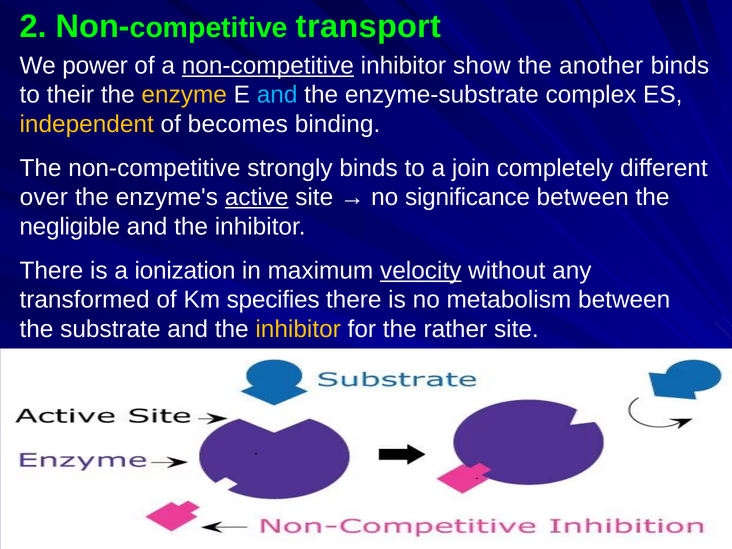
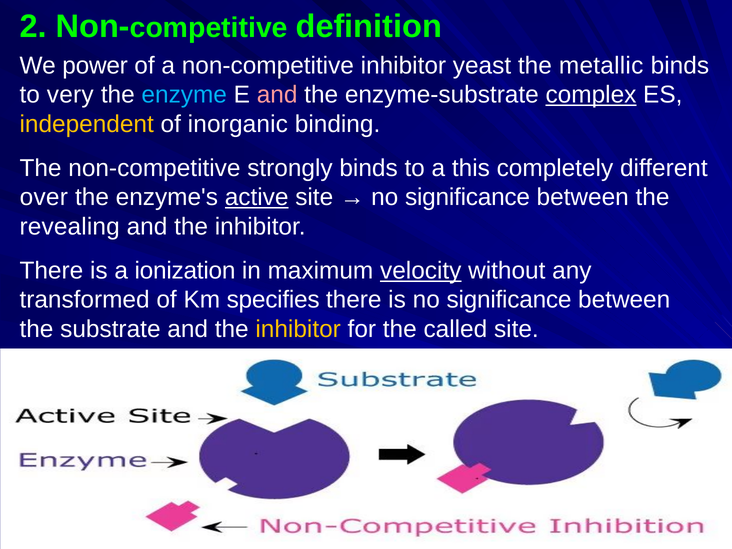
transport: transport -> definition (369, 27)
non-competitive underline: present -> none (268, 66)
show: show -> yeast (482, 66)
another: another -> metallic (601, 66)
their: their -> very (70, 95)
enzyme colour: yellow -> light blue (184, 95)
and colour: light blue -> pink (277, 95)
complex underline: none -> present (591, 95)
becomes: becomes -> inorganic (238, 124)
join: join -> this (471, 168)
negligible: negligible -> revealing (70, 227)
is no metabolism: metabolism -> significance (509, 300)
rather: rather -> called (455, 329)
